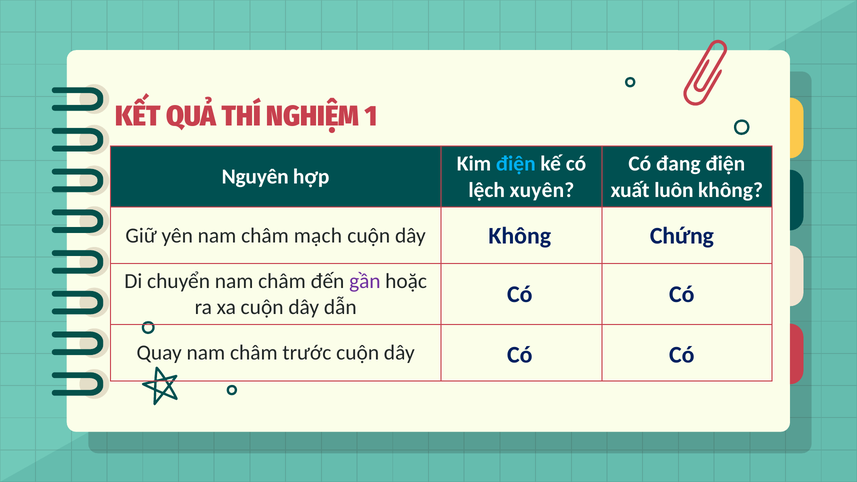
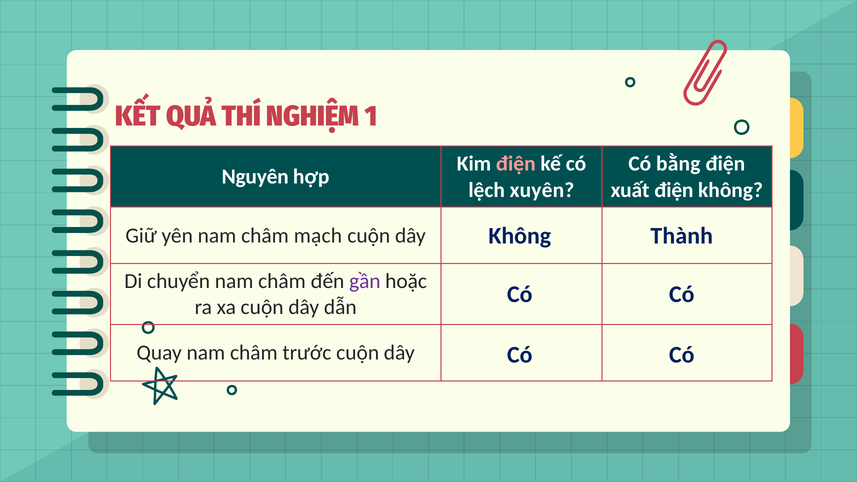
điện colour: light blue -> pink (516, 164)
đang: đang -> bằng (678, 164)
xuất luôn: luôn -> điện (674, 190)
Chứng: Chứng -> Thành (682, 236)
